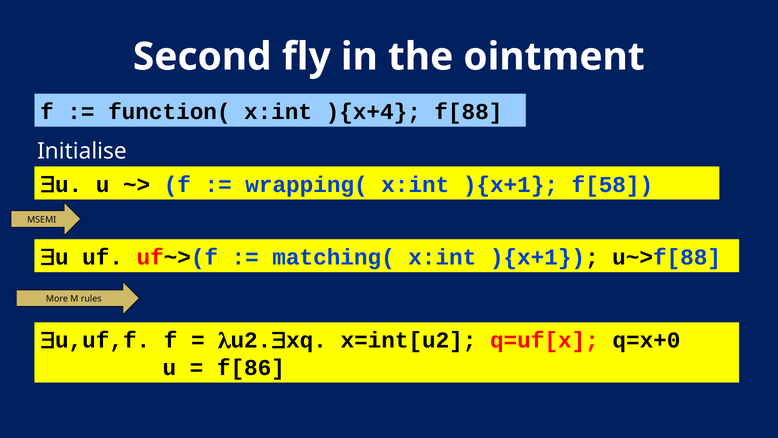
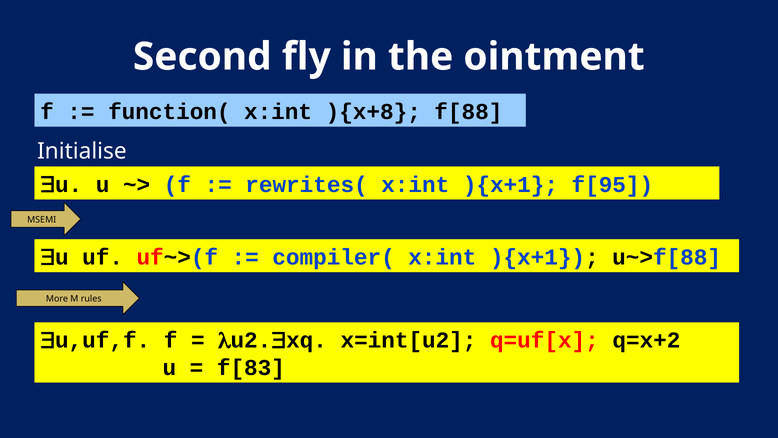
){x+4: ){x+4 -> ){x+8 (373, 112)
wrapping(: wrapping( -> rewrites( (307, 184)
f[58: f[58 -> f[95 (612, 184)
matching(: matching( -> compiler( (334, 257)
q=x+0: q=x+0 -> q=x+2 (646, 340)
f[86: f[86 -> f[83 (251, 367)
